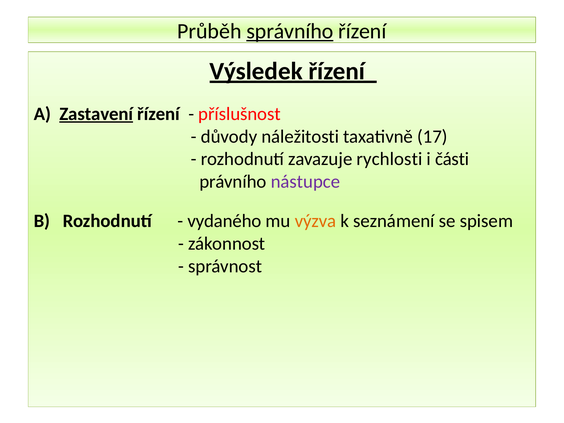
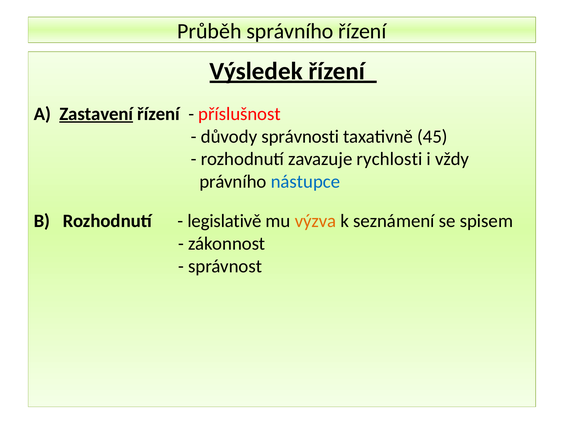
správního underline: present -> none (290, 31)
náležitosti: náležitosti -> správnosti (300, 137)
17: 17 -> 45 (432, 137)
části: části -> vždy (452, 159)
nástupce colour: purple -> blue (305, 182)
vydaného: vydaného -> legislativě (224, 221)
